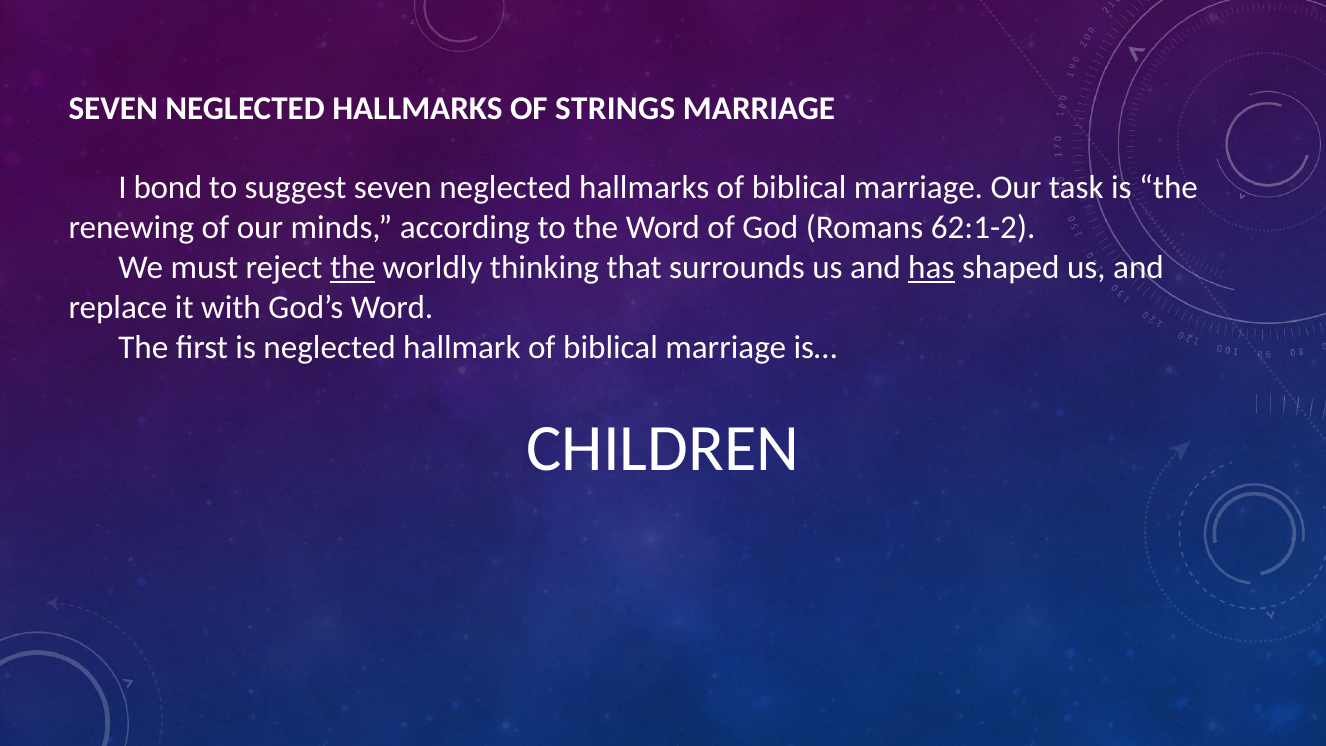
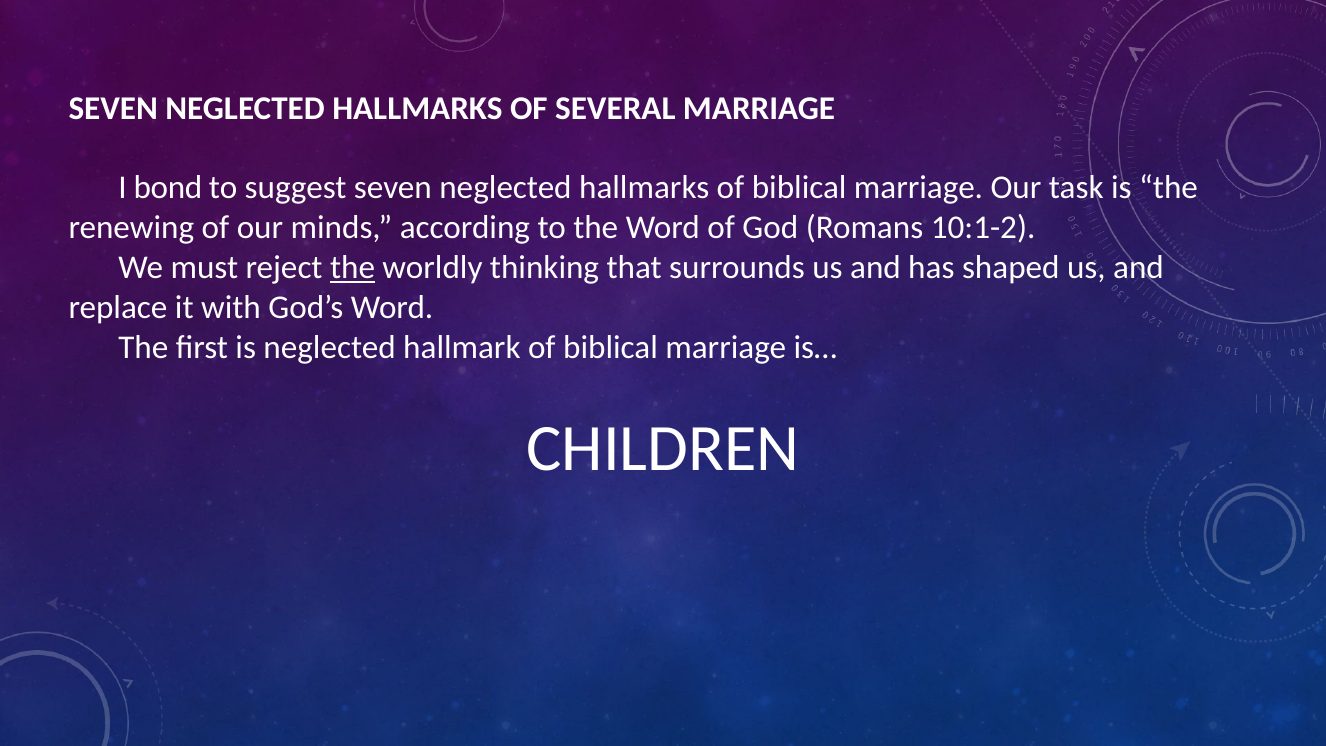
STRINGS: STRINGS -> SEVERAL (615, 108)
62:1-2: 62:1-2 -> 10:1-2 (983, 228)
has underline: present -> none (931, 267)
